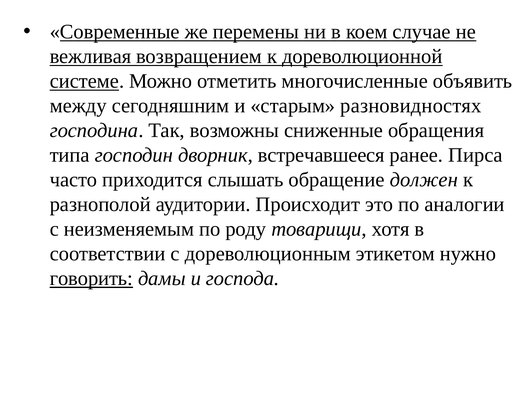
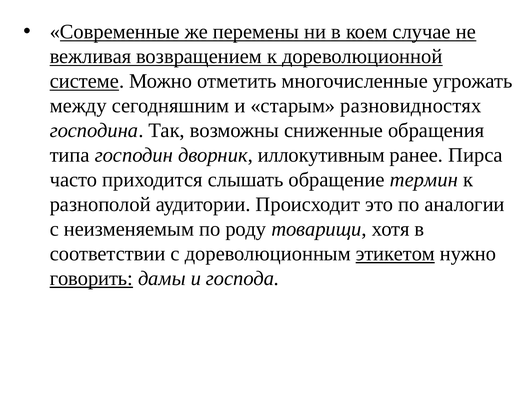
объявить: объявить -> угрожать (473, 81)
встречавшееся: встречавшееся -> иллокутивным (321, 155)
должен: должен -> термин (424, 180)
этикетом underline: none -> present (395, 254)
